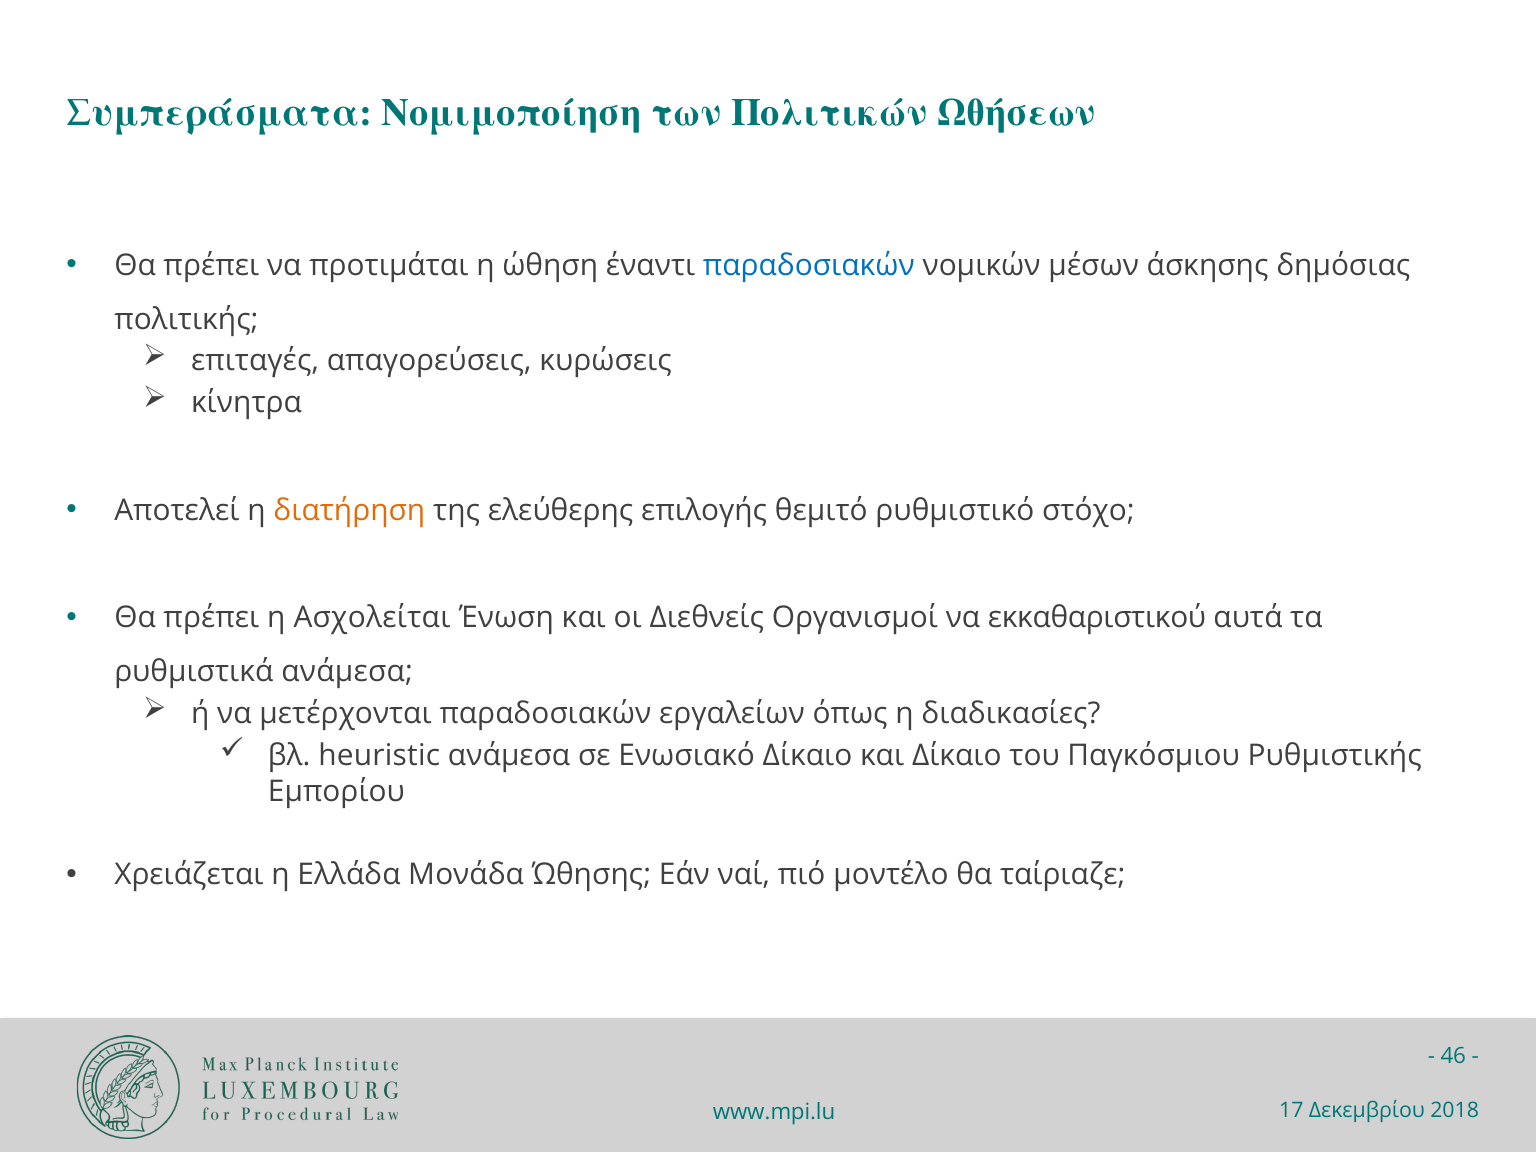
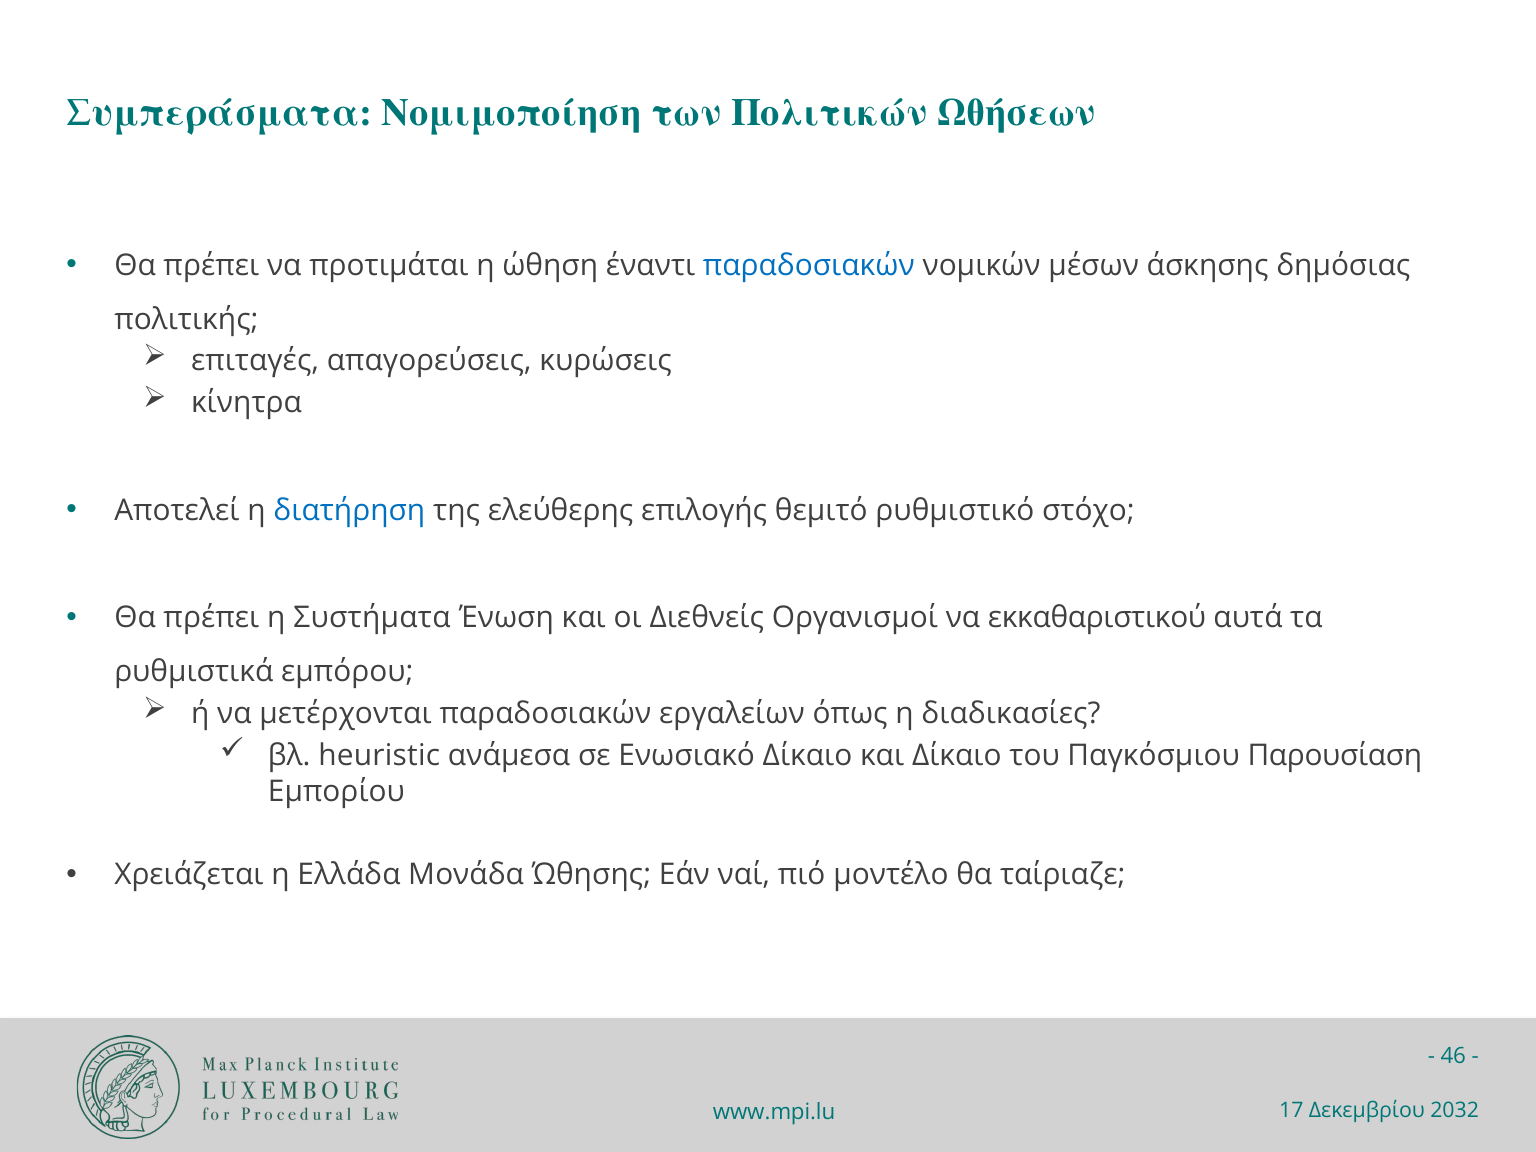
διατήρηση colour: orange -> blue (349, 510)
Ασχολείται: Ασχολείται -> Συστήματα (372, 618)
ρυθμιστικά ανάμεσα: ανάμεσα -> εμπόρου (347, 672)
Ρυθμιστικής: Ρυθμιστικής -> Παρουσίαση (1335, 755)
2018: 2018 -> 2032 (1455, 1110)
